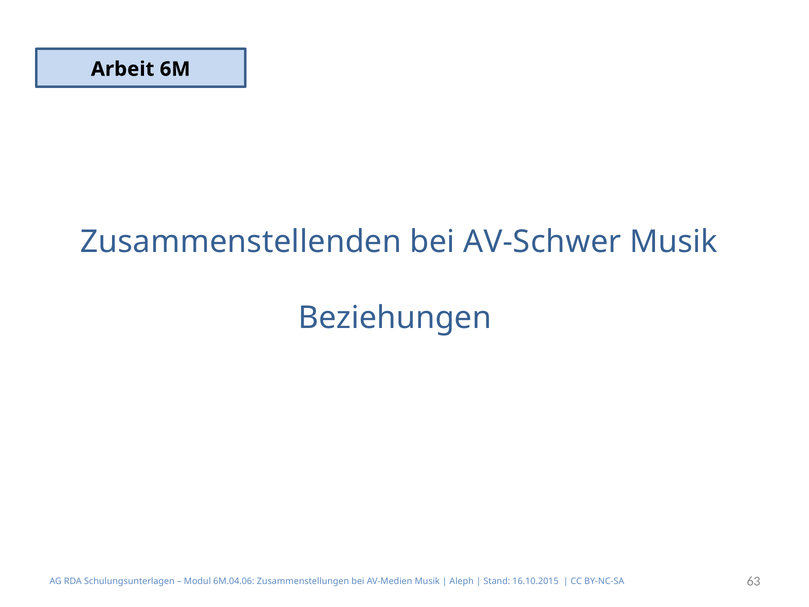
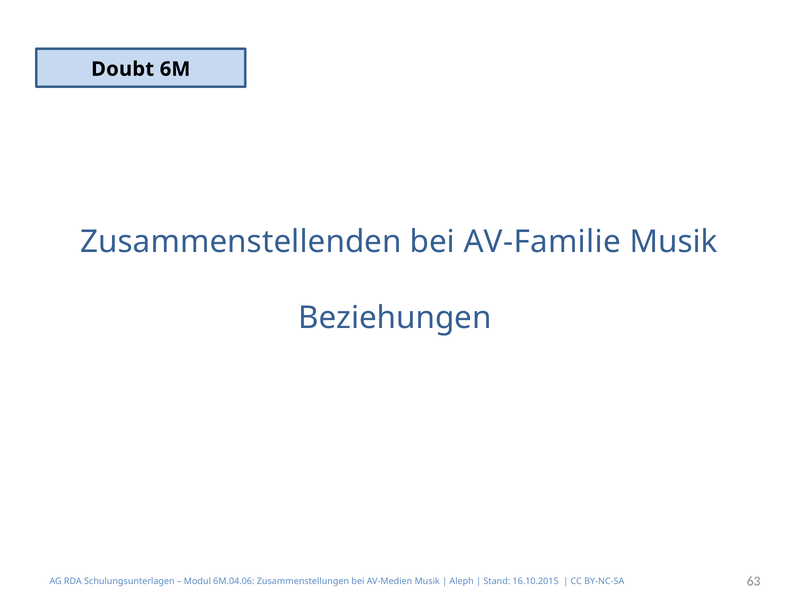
Arbeit: Arbeit -> Doubt (123, 69)
AV-Schwer: AV-Schwer -> AV-Familie (542, 242)
